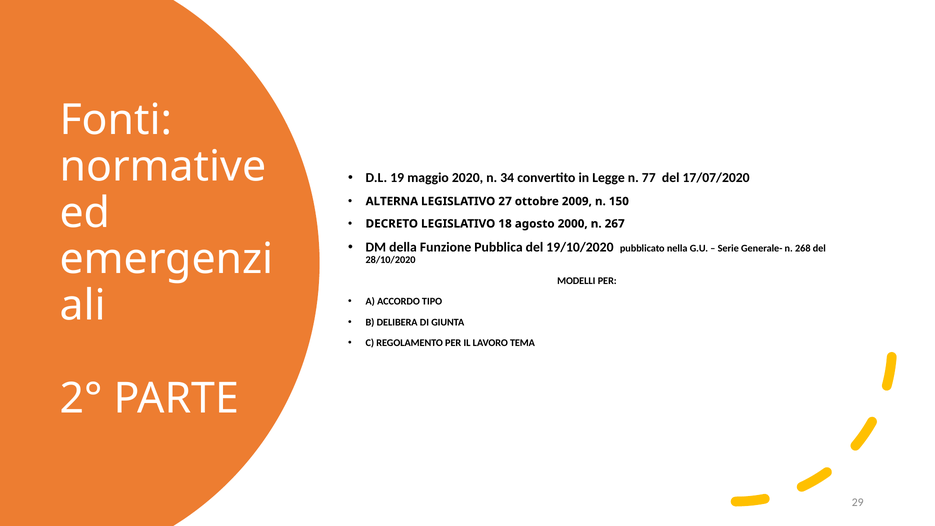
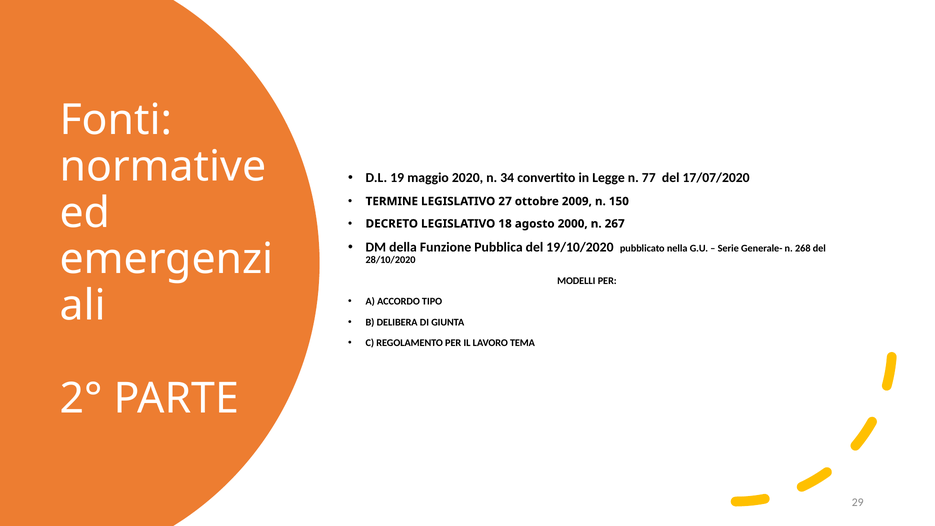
ALTERNA: ALTERNA -> TERMINE (392, 201)
